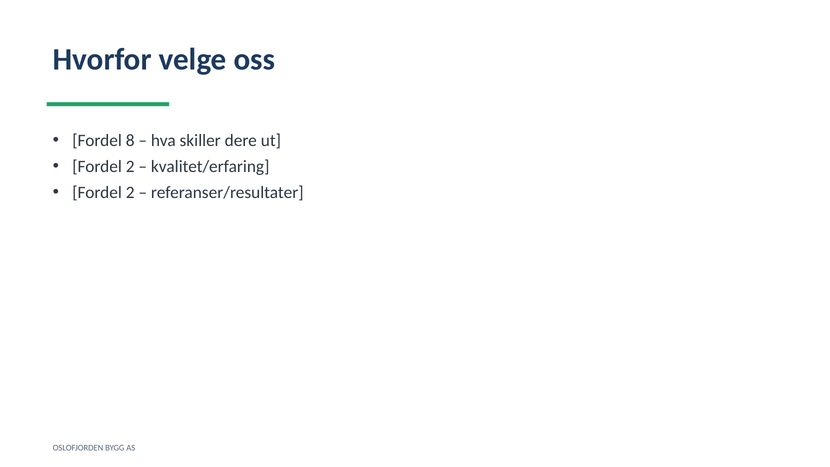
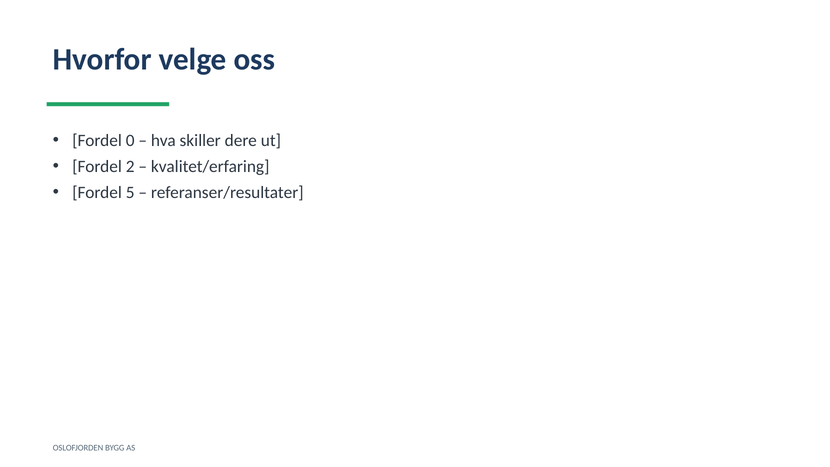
8: 8 -> 0 (130, 141)
2: 2 -> 5 (130, 192)
